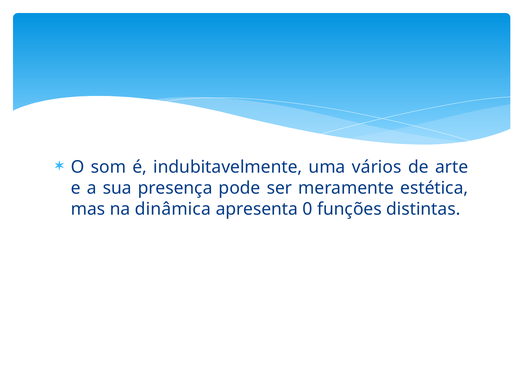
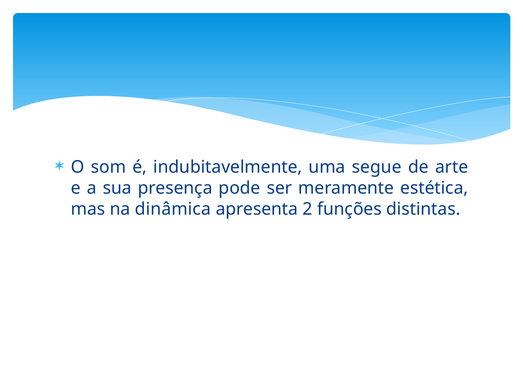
vários: vários -> segue (377, 167)
0: 0 -> 2 (308, 209)
